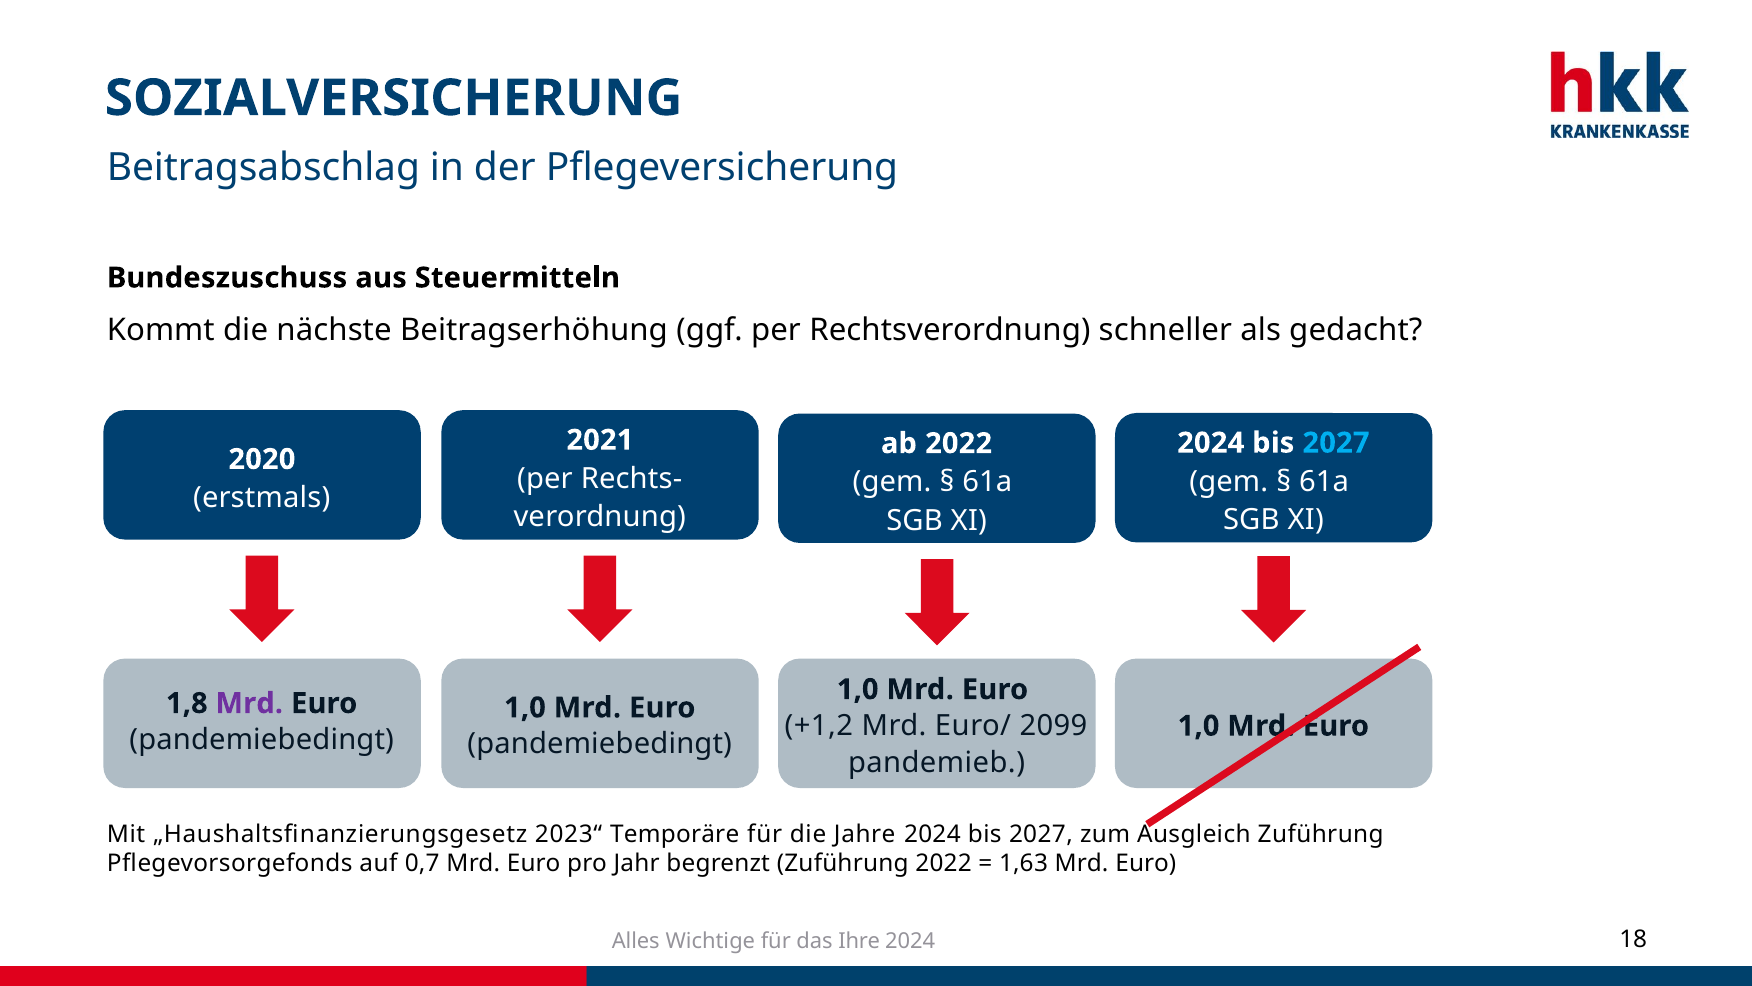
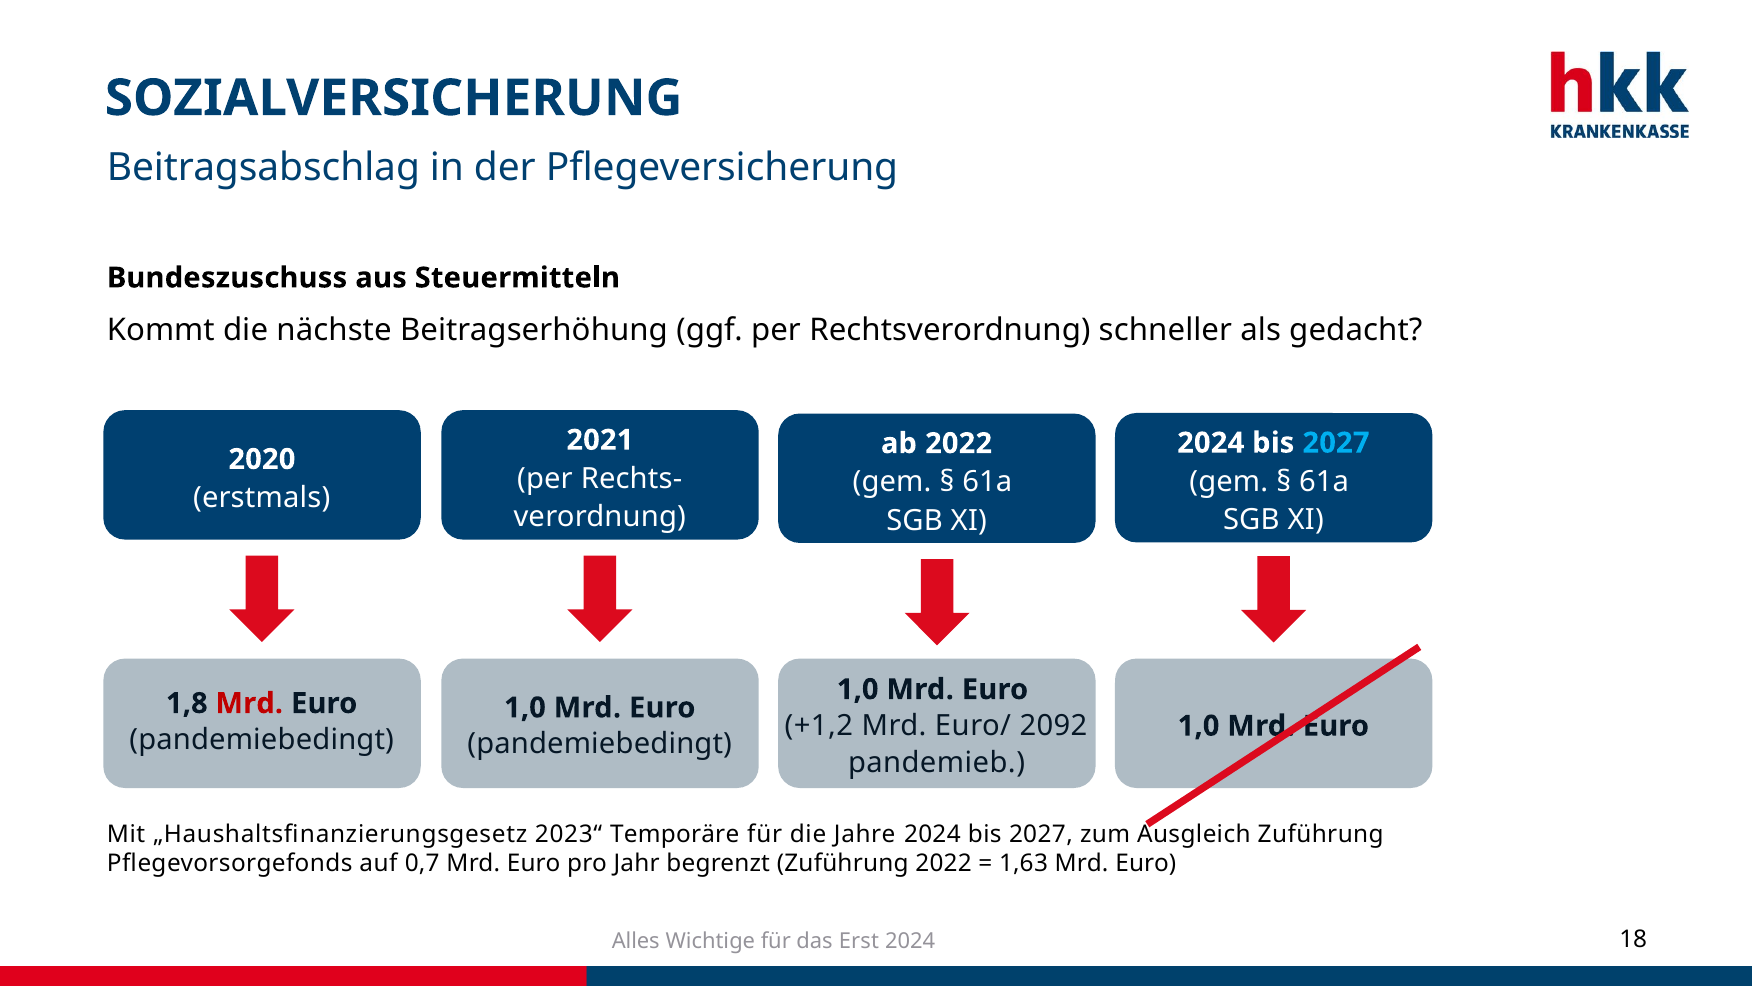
Mrd colour: purple -> red (249, 703)
2099: 2099 -> 2092 (1054, 726)
Ihre: Ihre -> Erst (859, 941)
